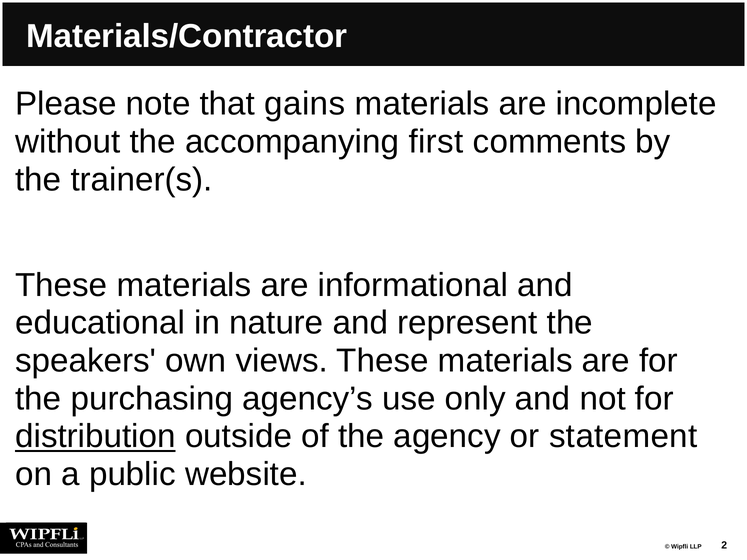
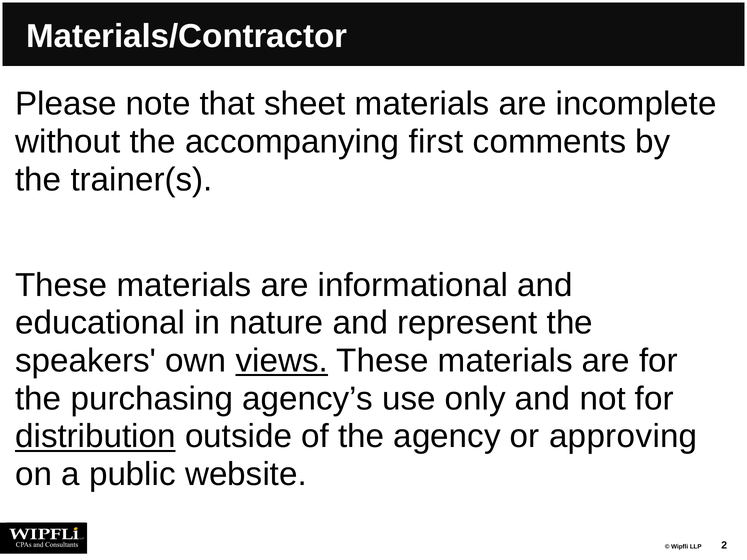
gains: gains -> sheet (305, 104)
views underline: none -> present (282, 361)
statement: statement -> approving (623, 437)
